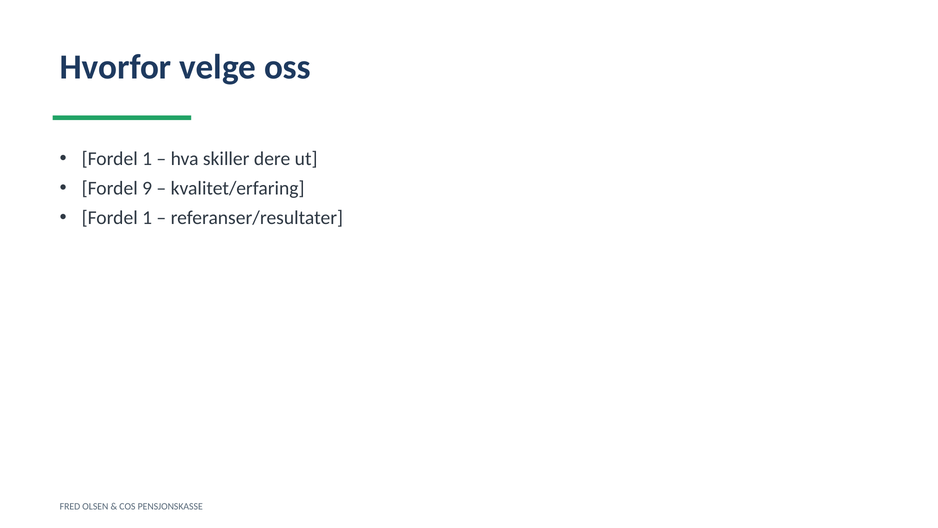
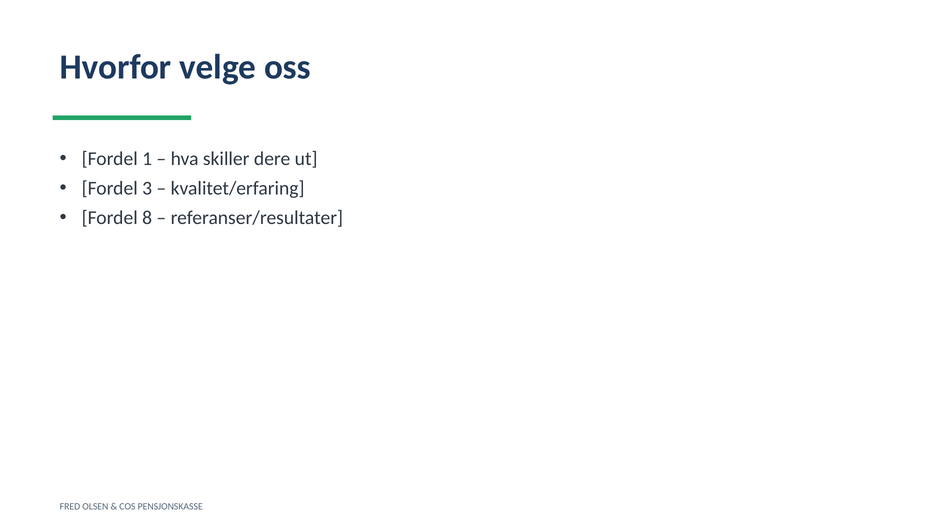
9: 9 -> 3 (147, 188)
1: 1 -> 8 (147, 218)
